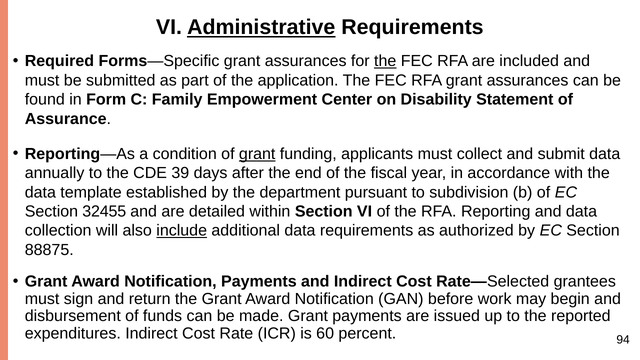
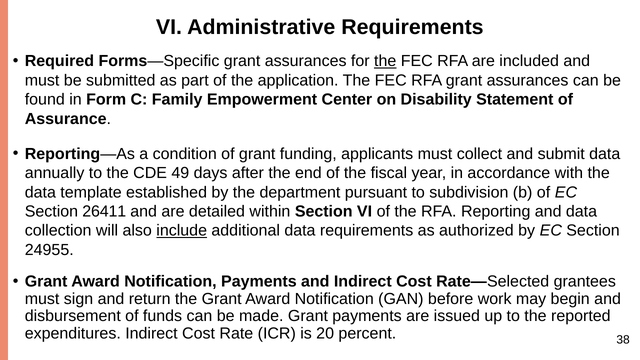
Administrative underline: present -> none (261, 27)
grant underline: present -> none (257, 154)
39: 39 -> 49 (180, 173)
32455: 32455 -> 26411 (104, 212)
88875: 88875 -> 24955 (49, 250)
60: 60 -> 20 (325, 333)
94: 94 -> 38 (623, 340)
